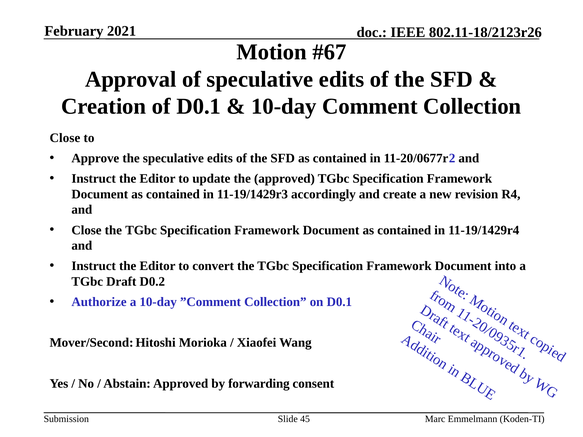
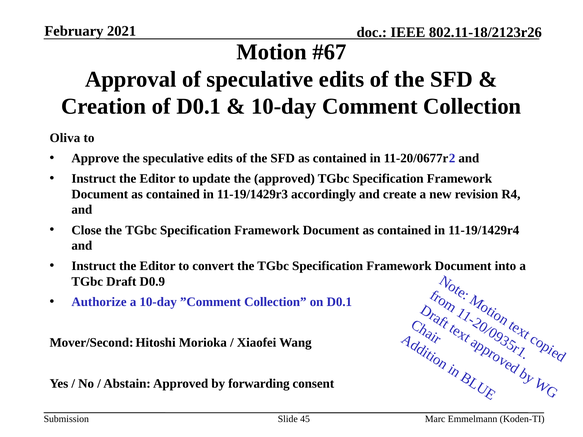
Close: Close -> Oliva (65, 138)
D0.2: D0.2 -> D0.9 (152, 282)
